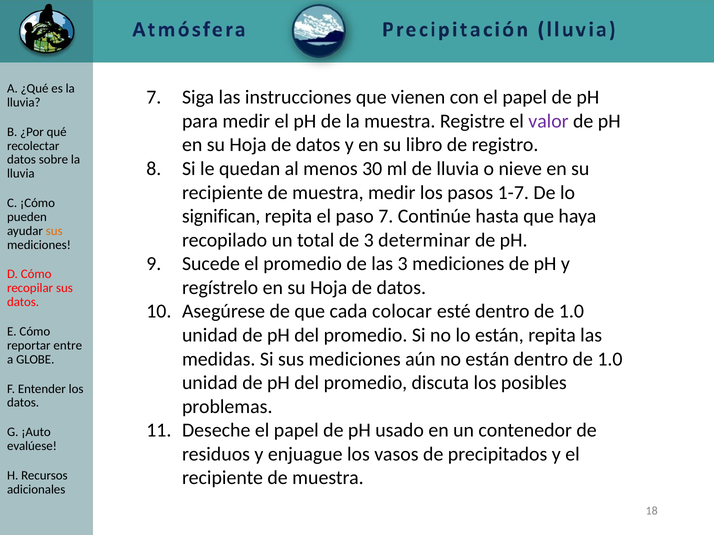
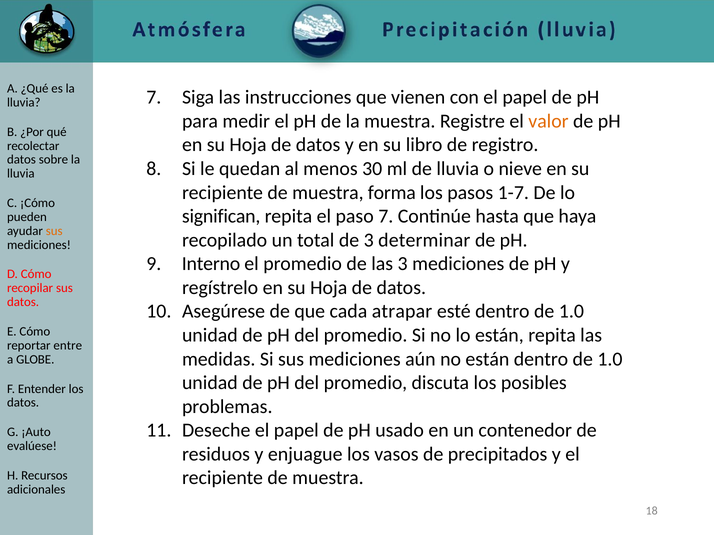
valor colour: purple -> orange (548, 121)
muestra medir: medir -> forma (392, 193)
Sucede: Sucede -> Interno (211, 264)
colocar: colocar -> atrapar (402, 312)
